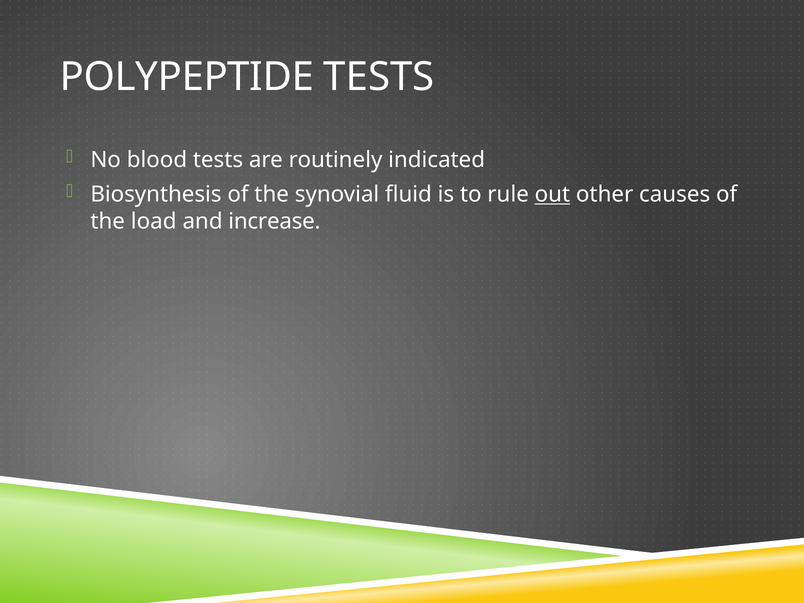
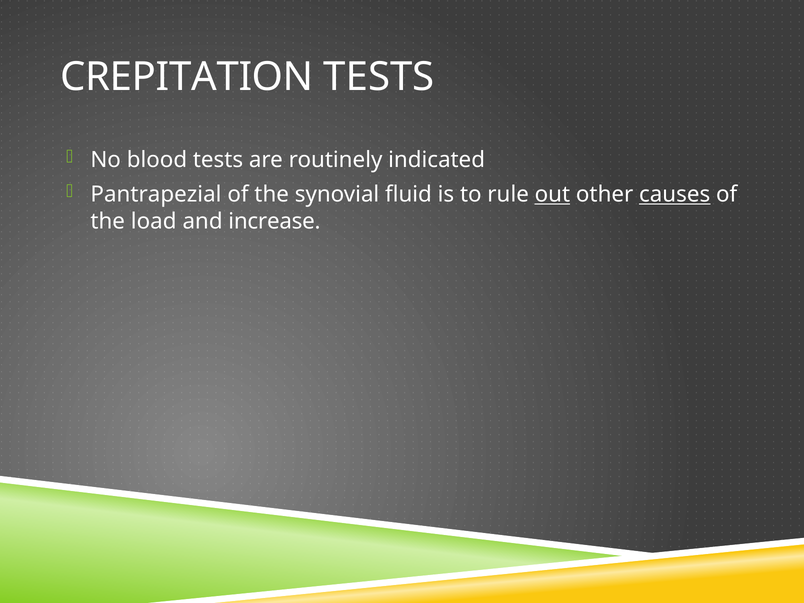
POLYPEPTIDE: POLYPEPTIDE -> CREPITATION (187, 77)
Biosynthesis: Biosynthesis -> Pantrapezial (156, 194)
causes underline: none -> present (675, 194)
